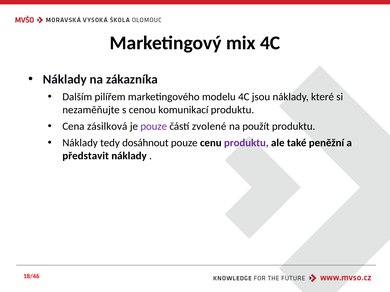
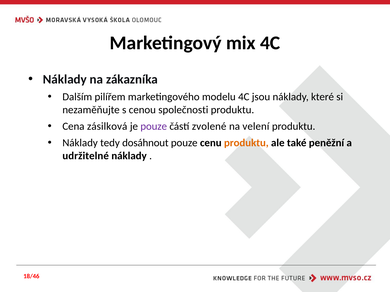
komunikací: komunikací -> společnosti (183, 110)
použít: použít -> velení (256, 127)
produktu colour: purple -> orange (246, 143)
představit: představit -> udržitelné (86, 156)
